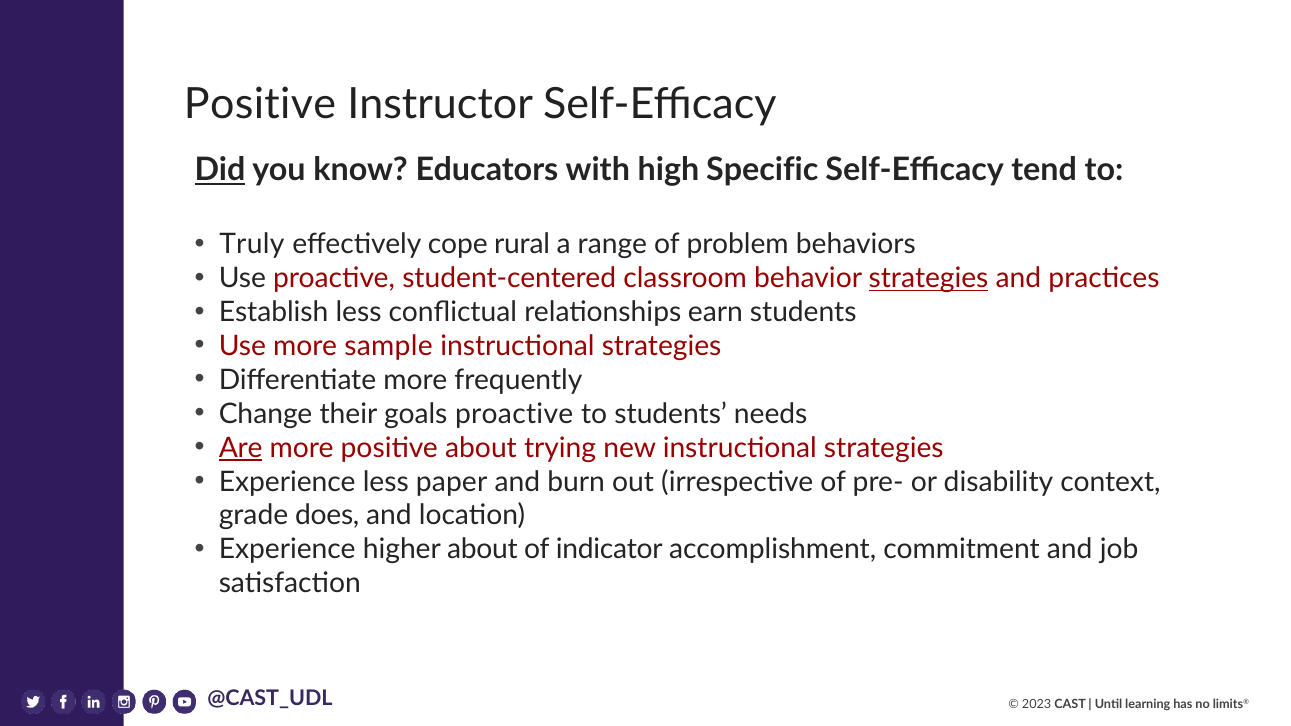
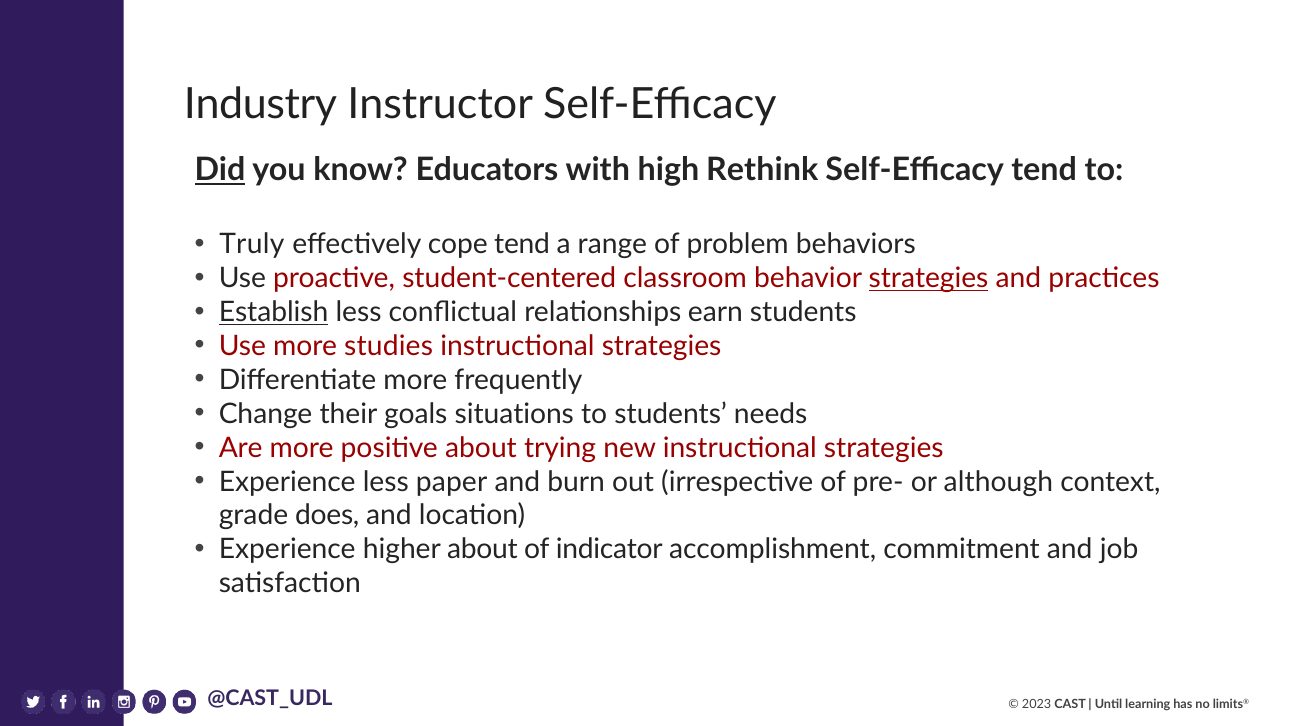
Positive: Positive -> Industry (260, 105)
Specific: Specific -> Rethink (762, 170)
cope rural: rural -> tend (522, 245)
Establish underline: none -> present (274, 312)
sample: sample -> studies (389, 346)
goals proactive: proactive -> situations (514, 414)
Are underline: present -> none (241, 448)
disability: disability -> although (998, 482)
